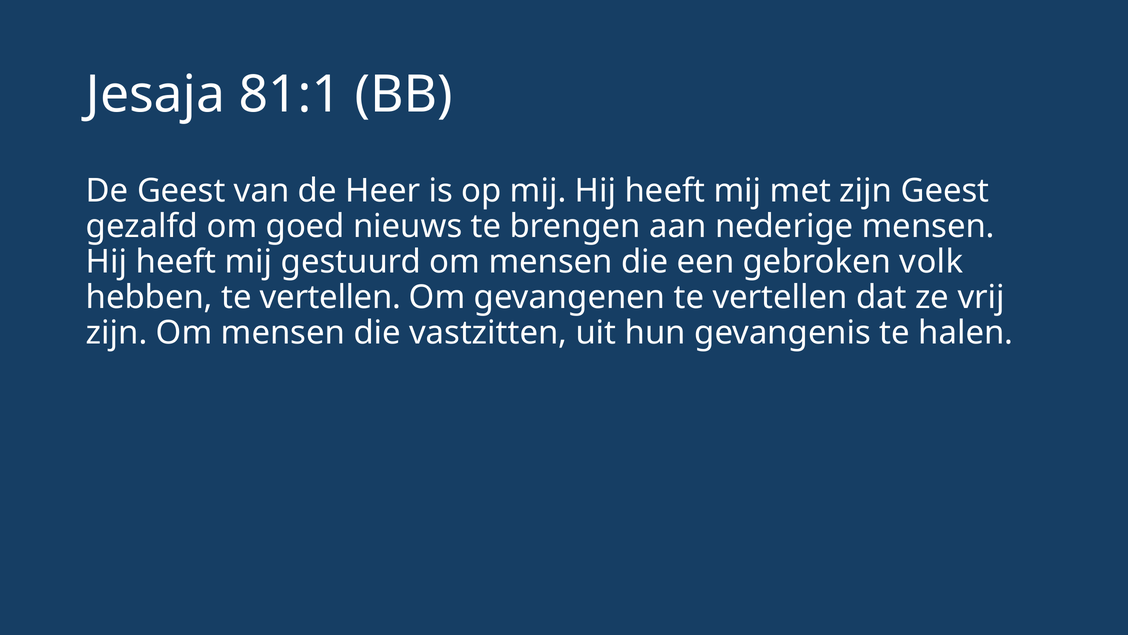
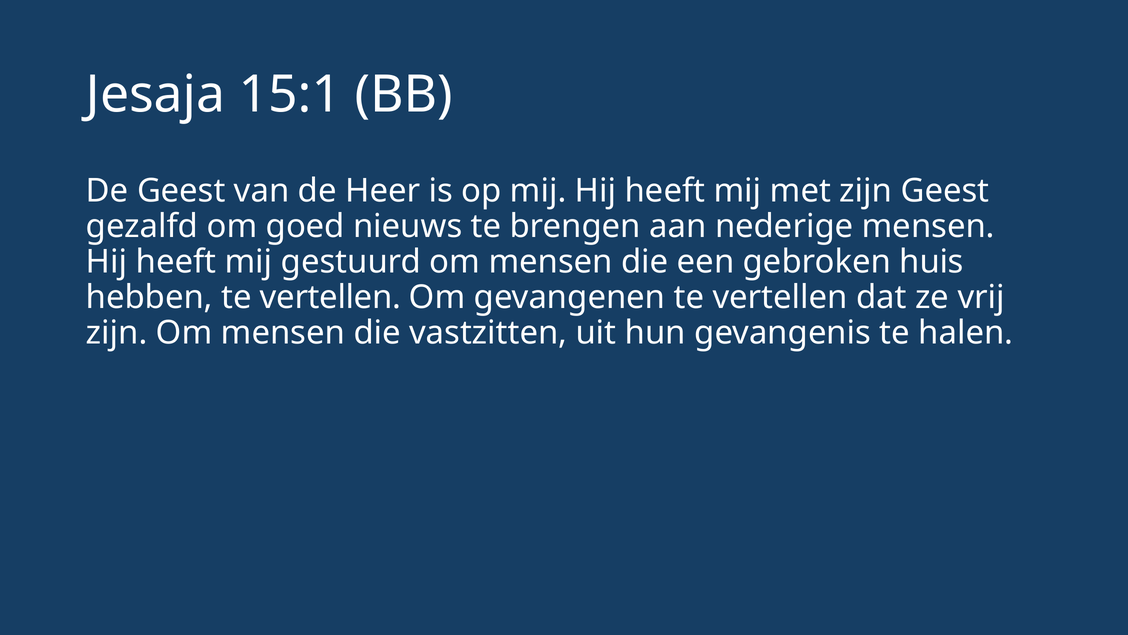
81:1: 81:1 -> 15:1 (290, 95)
volk: volk -> huis (932, 262)
